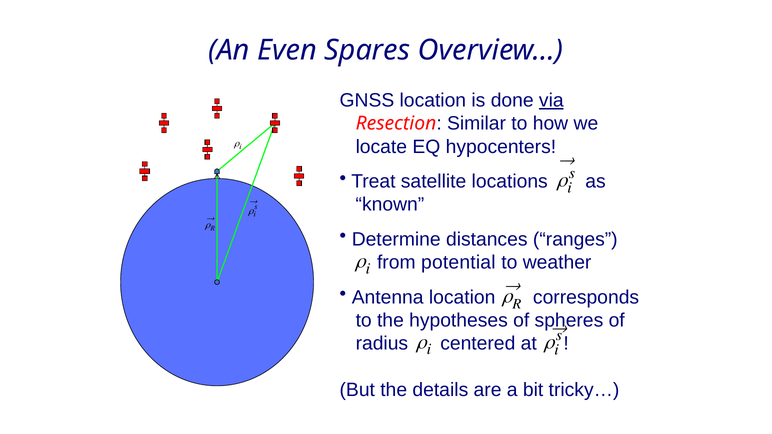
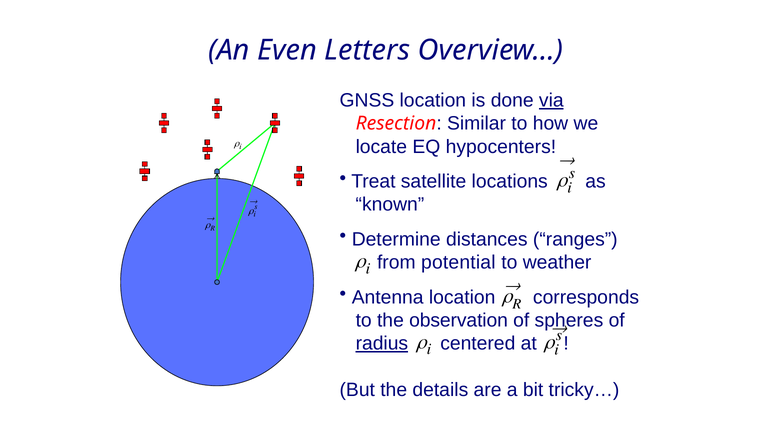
Spares: Spares -> Letters (367, 50)
hypotheses: hypotheses -> observation (459, 320)
radius underline: none -> present (382, 344)
